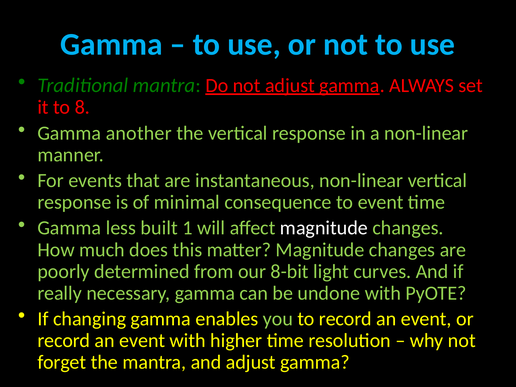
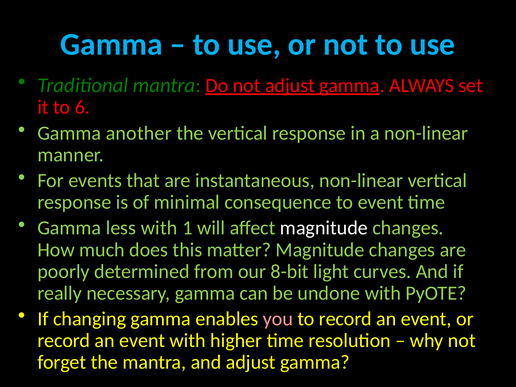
8: 8 -> 6 (82, 107)
less built: built -> with (159, 228)
you colour: light green -> pink (278, 319)
